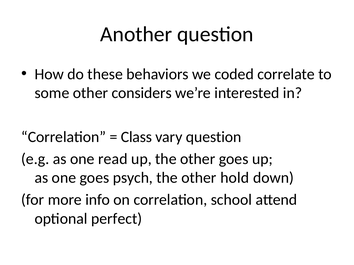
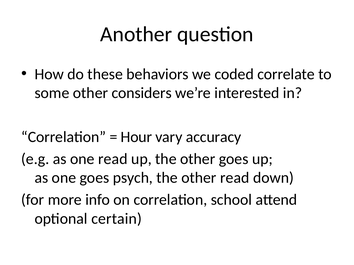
Class: Class -> Hour (136, 137)
vary question: question -> accuracy (214, 137)
other hold: hold -> read (235, 178)
perfect: perfect -> certain (117, 219)
